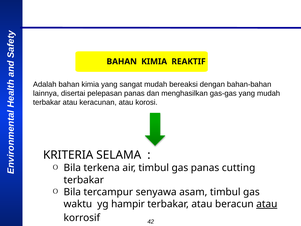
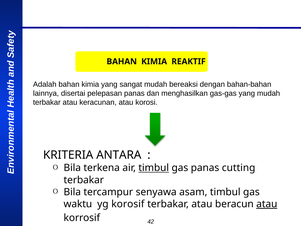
SELAMA: SELAMA -> ANTARA (119, 155)
timbul underline: none -> present (154, 168)
hampir: hampir -> korosif (128, 204)
